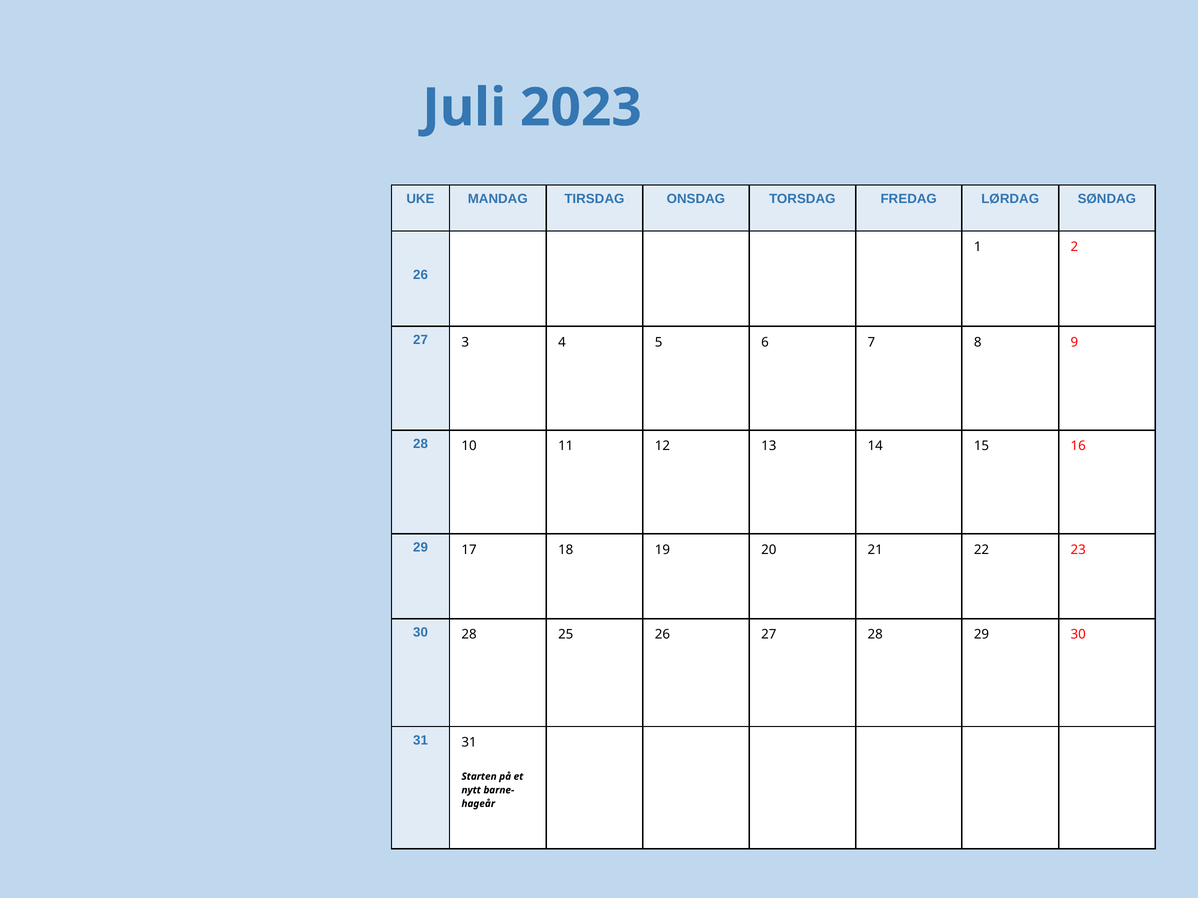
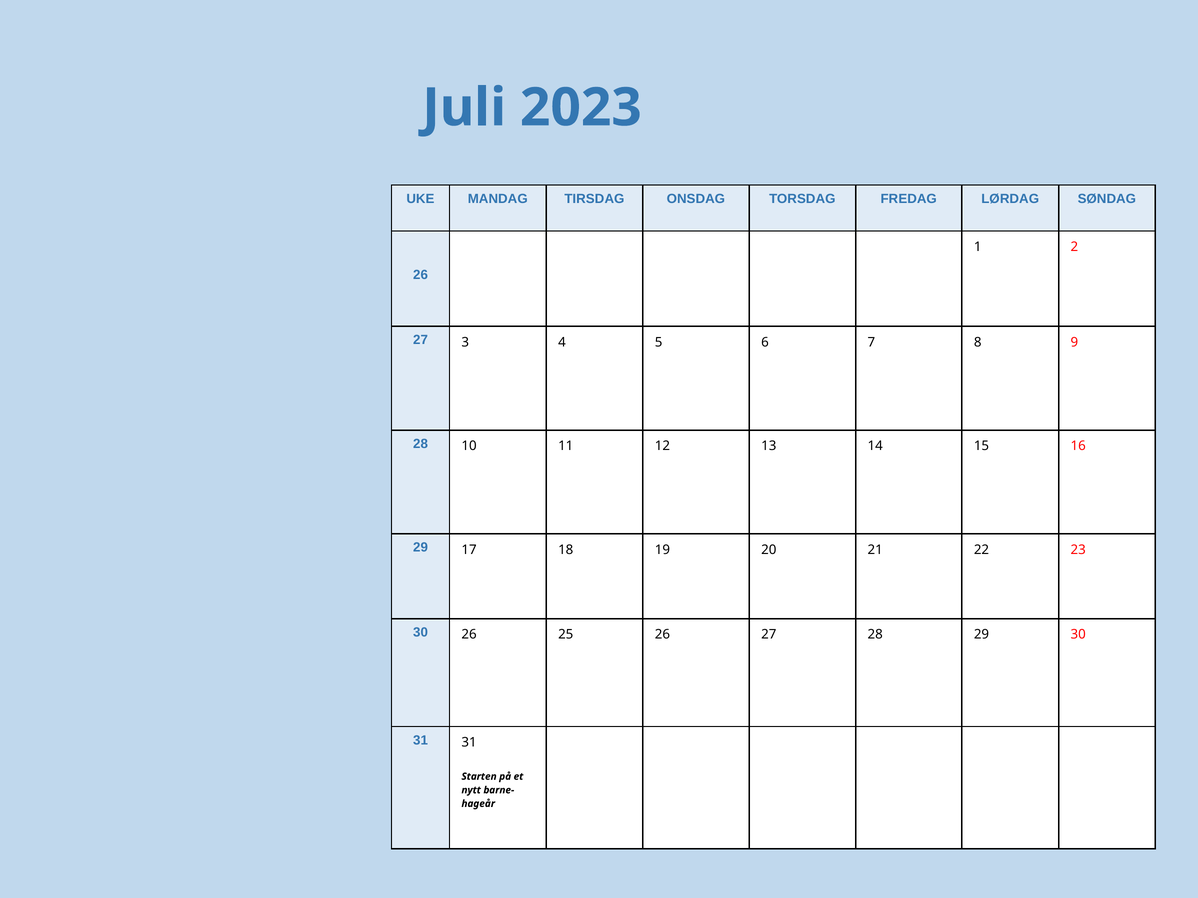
30 28: 28 -> 26 (469, 635)
